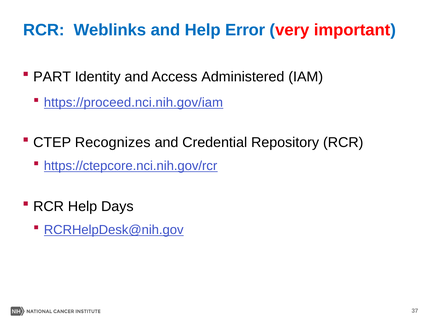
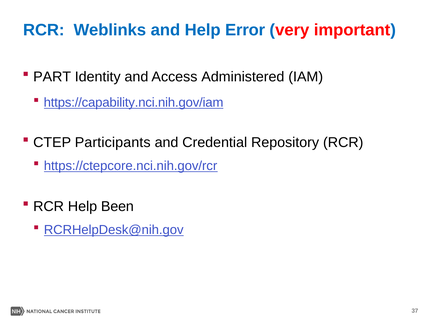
https://proceed.nci.nih.gov/iam: https://proceed.nci.nih.gov/iam -> https://capability.nci.nih.gov/iam (134, 103)
Recognizes: Recognizes -> Participants (113, 143)
Days: Days -> Been (117, 207)
